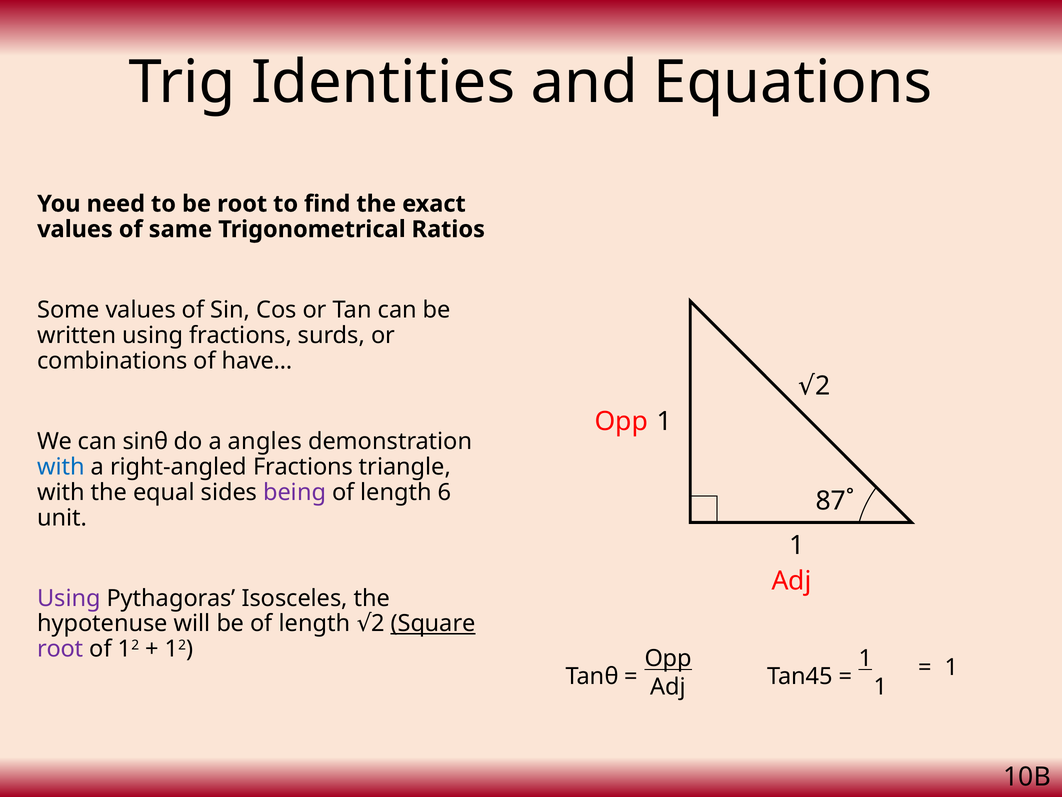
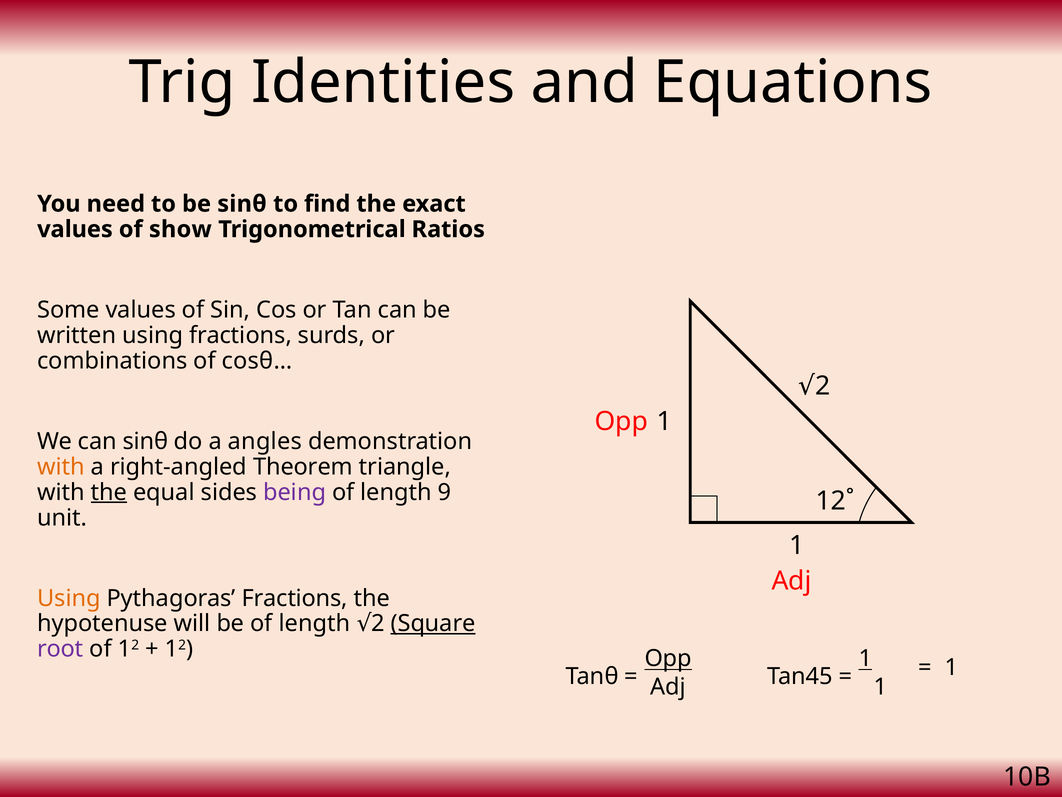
be root: root -> sinθ (242, 204)
same: same -> show (180, 229)
have…: have… -> cosθ… (257, 361)
with colour: blue -> orange (61, 466)
right-angled Fractions: Fractions -> Theorem (303, 466)
the underline: none -> present (109, 492)
6: 6 -> 9 (445, 492)
87˚: 87˚ -> 12˚ (835, 501)
Using colour: purple -> orange (69, 598)
Pythagoras Isosceles: Isosceles -> Fractions (295, 598)
